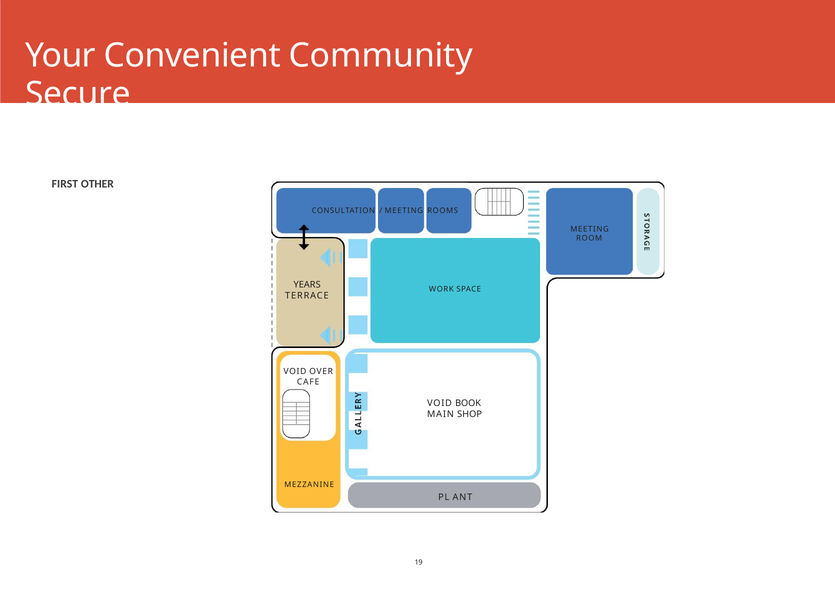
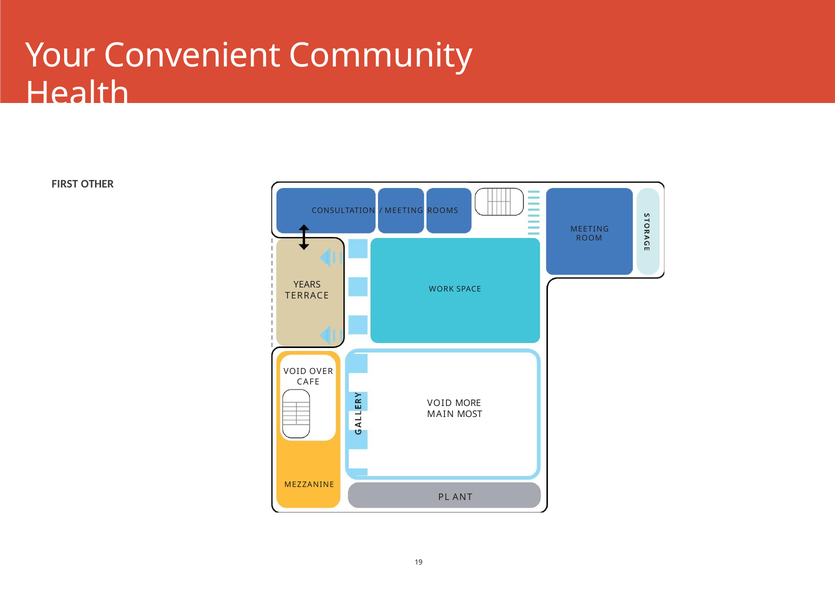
Secure: Secure -> Health (78, 94)
BOOK: BOOK -> MORE (468, 403)
SHOP: SHOP -> MOST (470, 414)
